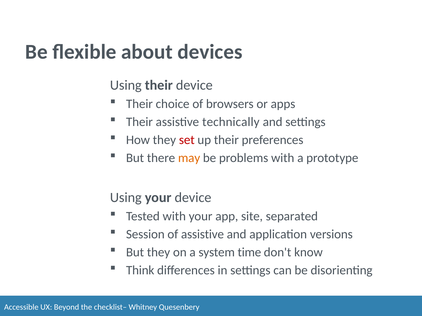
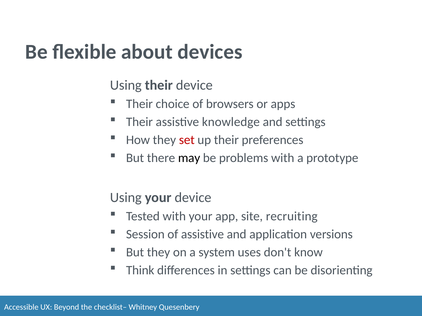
technically: technically -> knowledge (231, 122)
may colour: orange -> black (189, 158)
separated: separated -> recruiting (292, 217)
time: time -> uses (249, 253)
